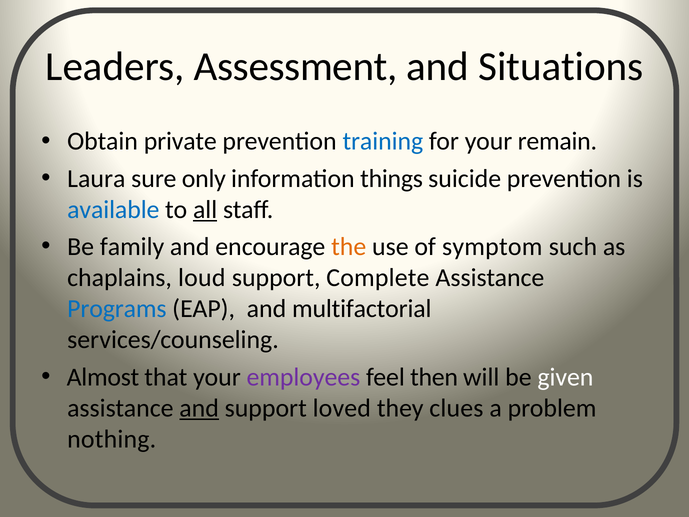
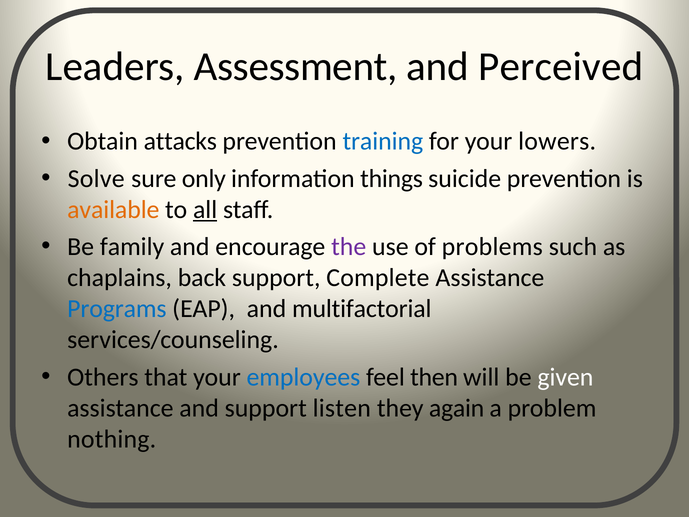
Situations: Situations -> Perceived (561, 67)
private: private -> attacks (180, 141)
remain: remain -> lowers (557, 141)
Laura: Laura -> Solve (96, 179)
available colour: blue -> orange (113, 210)
the colour: orange -> purple (349, 247)
symptom: symptom -> problems (492, 247)
loud: loud -> back (202, 278)
Almost: Almost -> Others (103, 377)
employees colour: purple -> blue (303, 377)
and underline: present -> none (199, 408)
loved: loved -> listen (342, 408)
clues: clues -> again (457, 408)
